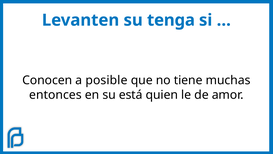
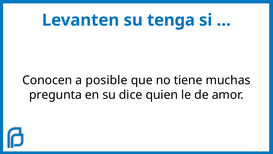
entonces: entonces -> pregunta (55, 95)
está: está -> dice (131, 95)
